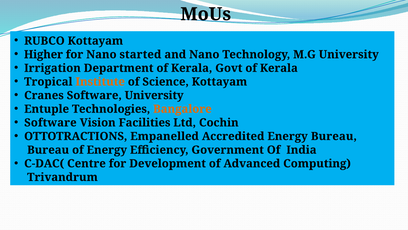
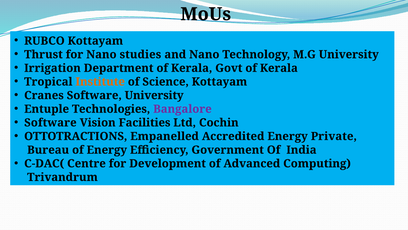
Higher: Higher -> Thrust (43, 54)
started: started -> studies (140, 54)
Bangalore colour: orange -> purple (182, 109)
Energy Bureau: Bureau -> Private (334, 136)
